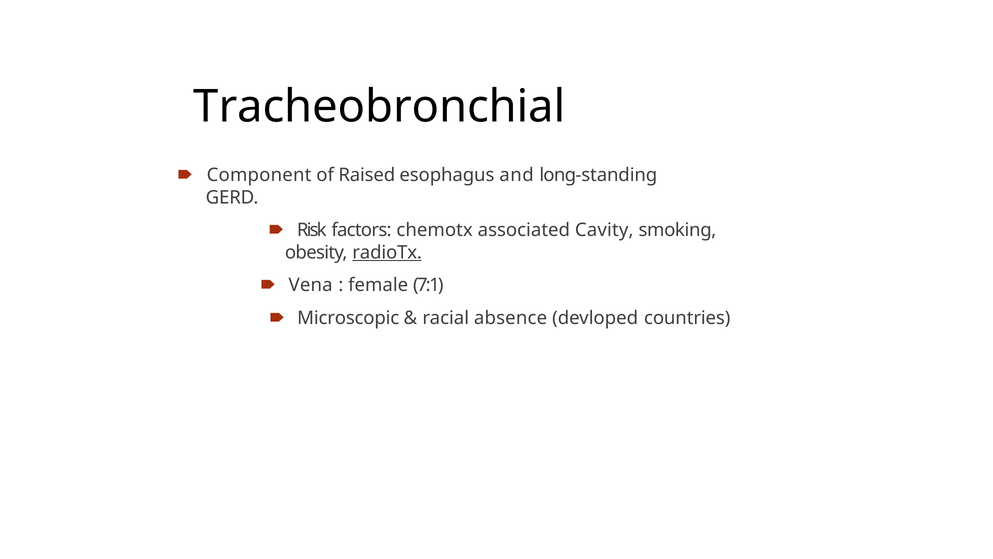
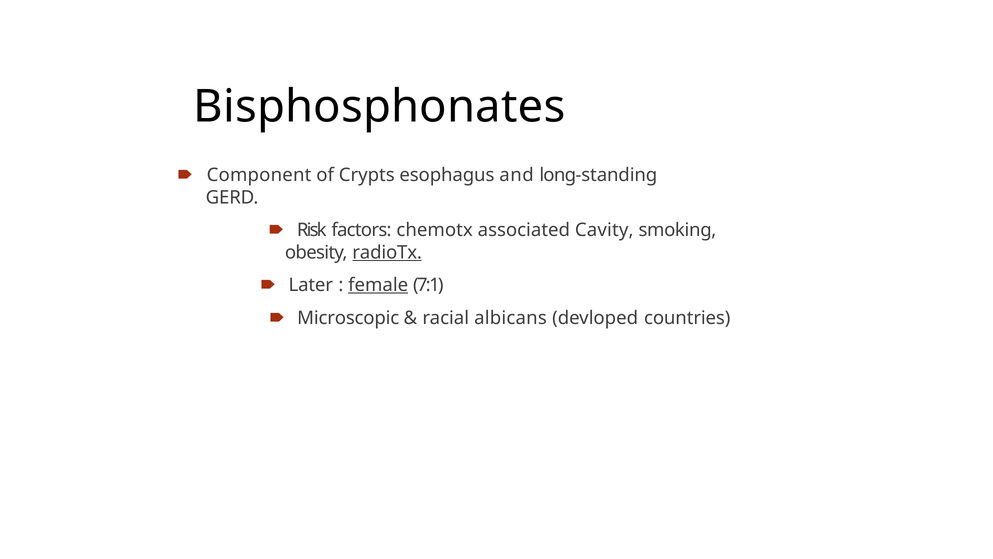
Tracheobronchial: Tracheobronchial -> Bisphosphonates (379, 107)
Raised: Raised -> Crypts (367, 175)
Vena: Vena -> Later (311, 285)
female underline: none -> present (378, 285)
absence: absence -> albicans (511, 318)
